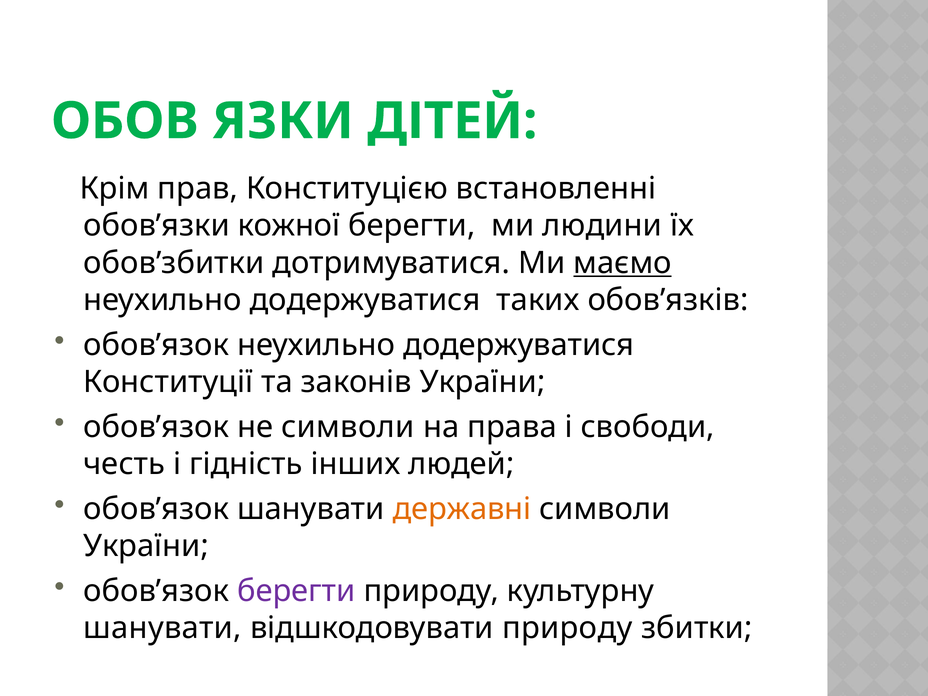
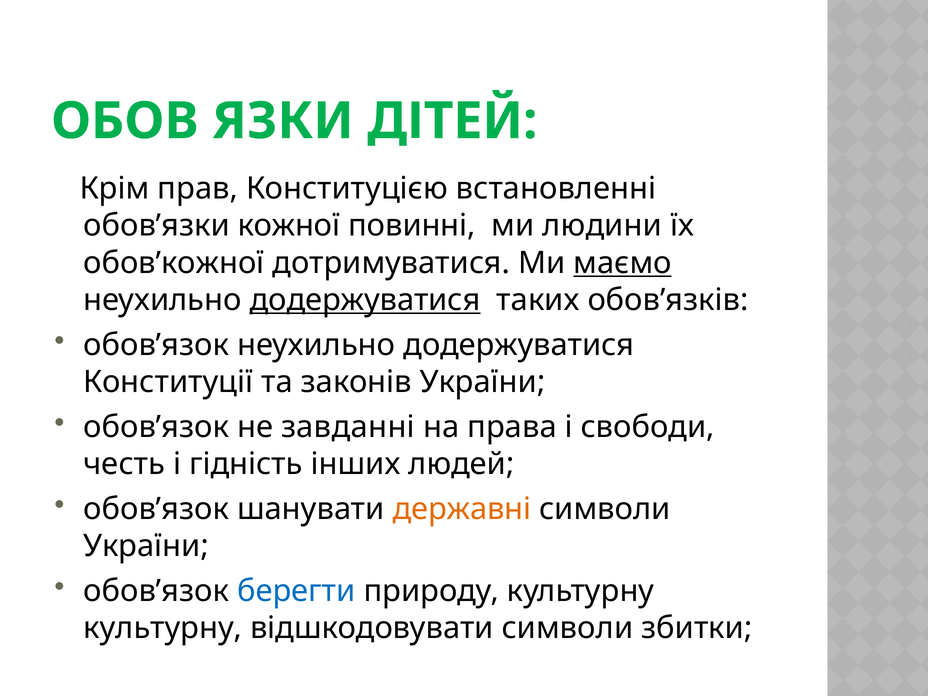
кожної берегти: берегти -> повинні (412, 226)
обов’збитки: обов’збитки -> обов’кожної (174, 263)
додержуватися underline: none -> present (365, 300)
не символи: символи -> завданні (348, 427)
берегти colour: purple -> blue (296, 591)
шанувати: шанувати -> культурну (163, 628)
відшкодовувати природу: природу -> символи (567, 628)
